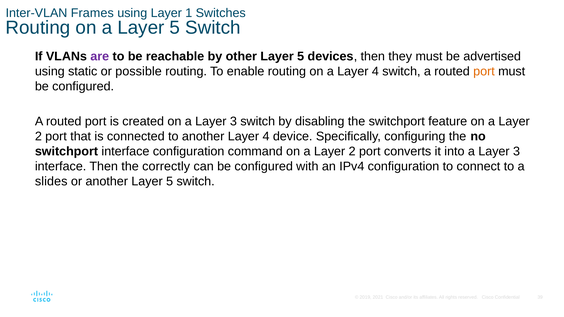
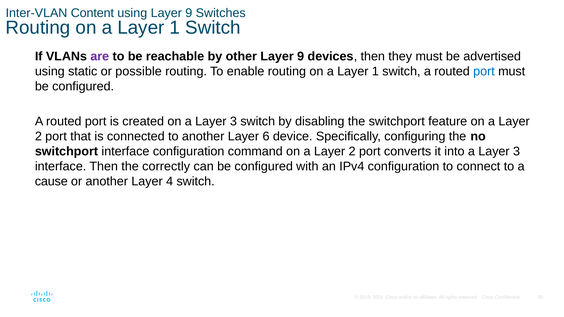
Frames: Frames -> Content (92, 13)
using Layer 1: 1 -> 9 (189, 13)
5: 5 -> 1 (175, 28)
other Layer 5: 5 -> 9 (301, 56)
4: 4 -> 1 (375, 71)
port colour: orange -> blue (484, 71)
another Layer 4: 4 -> 6 (266, 137)
slides: slides -> cause (51, 182)
another Layer 5: 5 -> 4 (170, 182)
